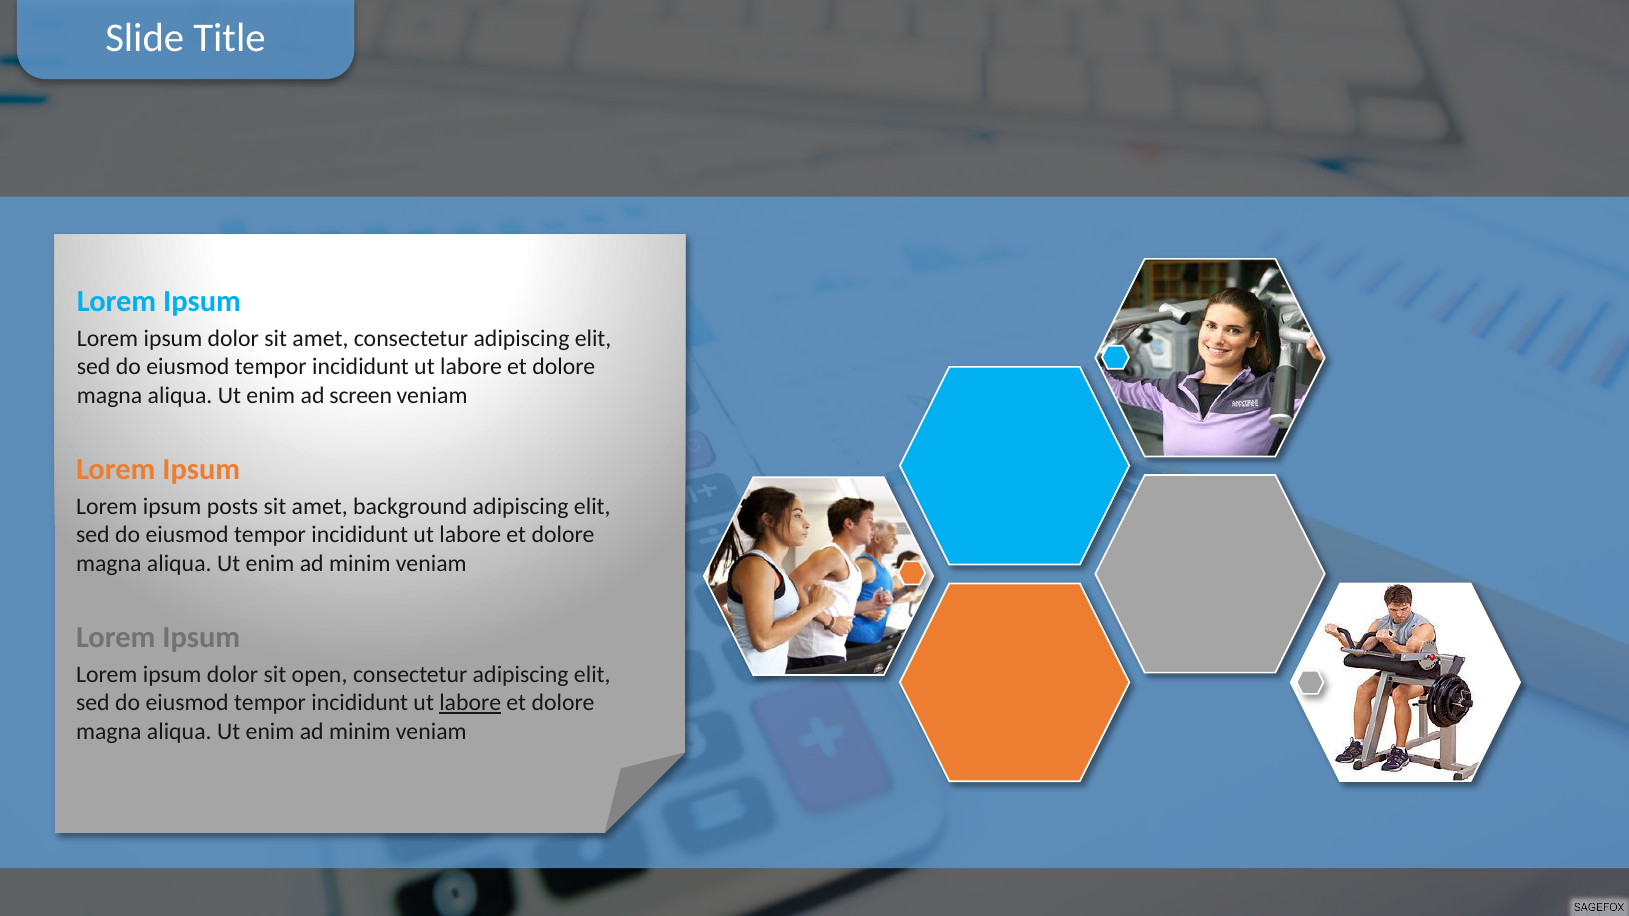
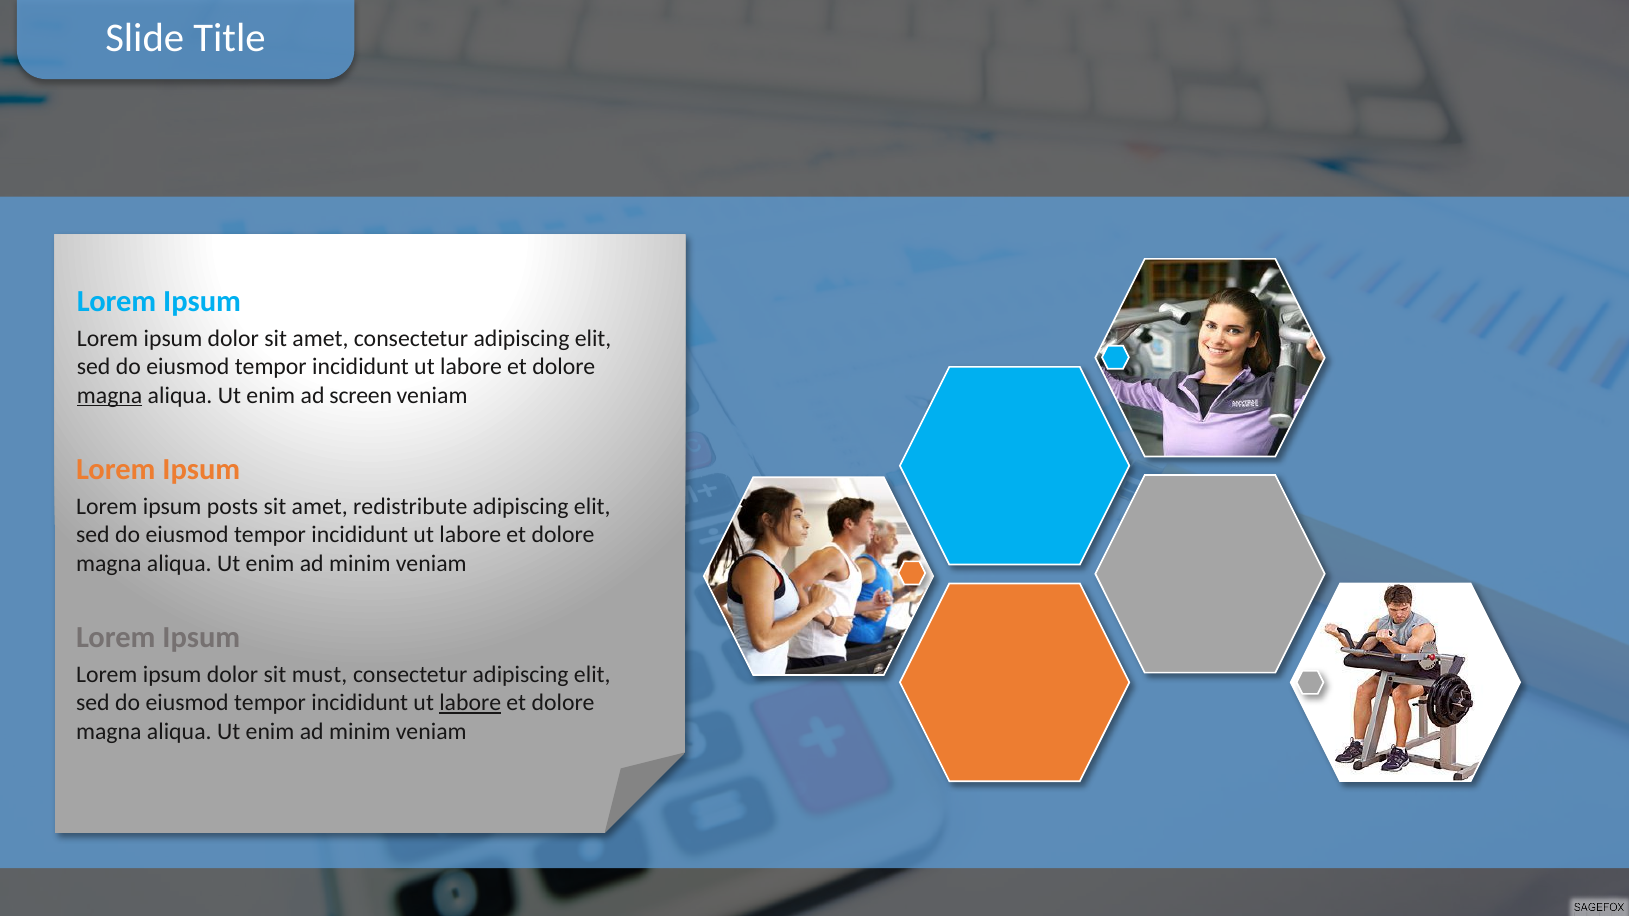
magna underline: none -> present (110, 395)
background: background -> redistribute (410, 507)
open: open -> must (320, 675)
